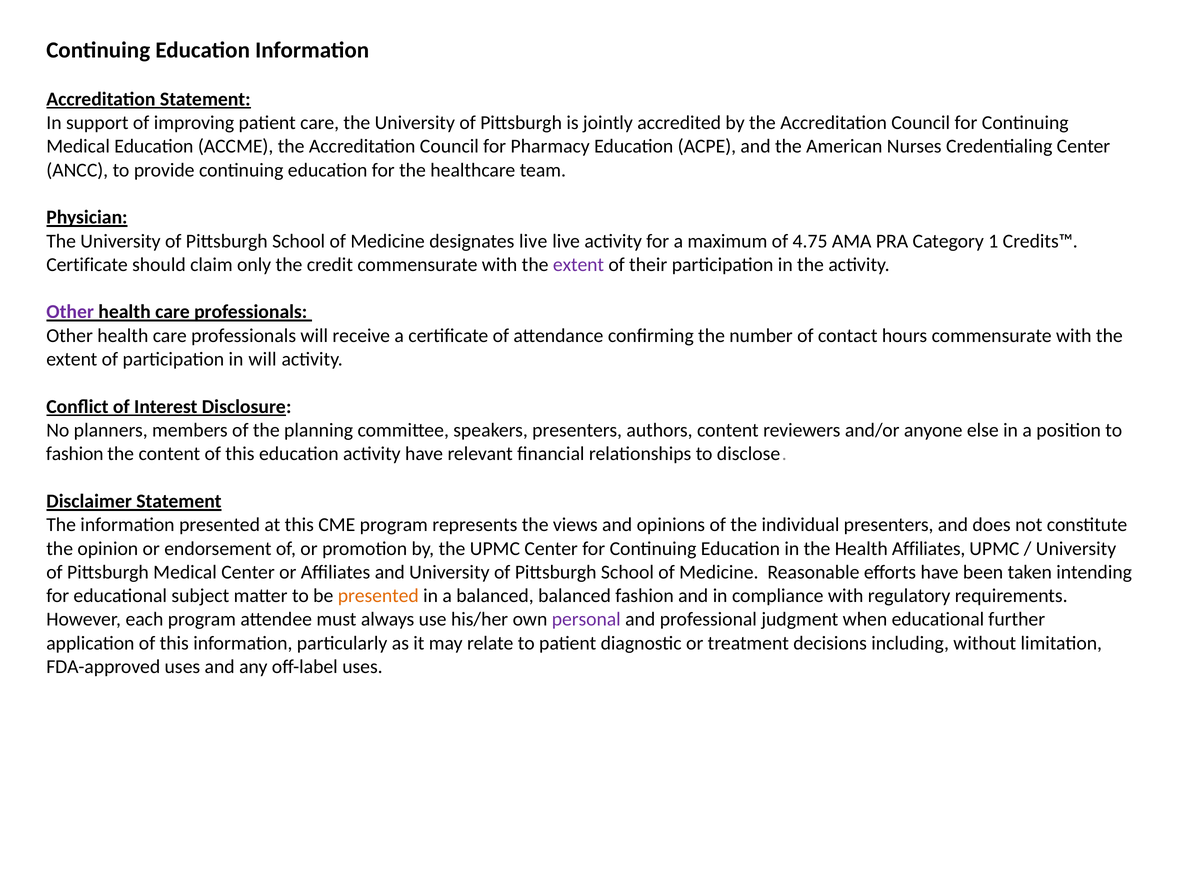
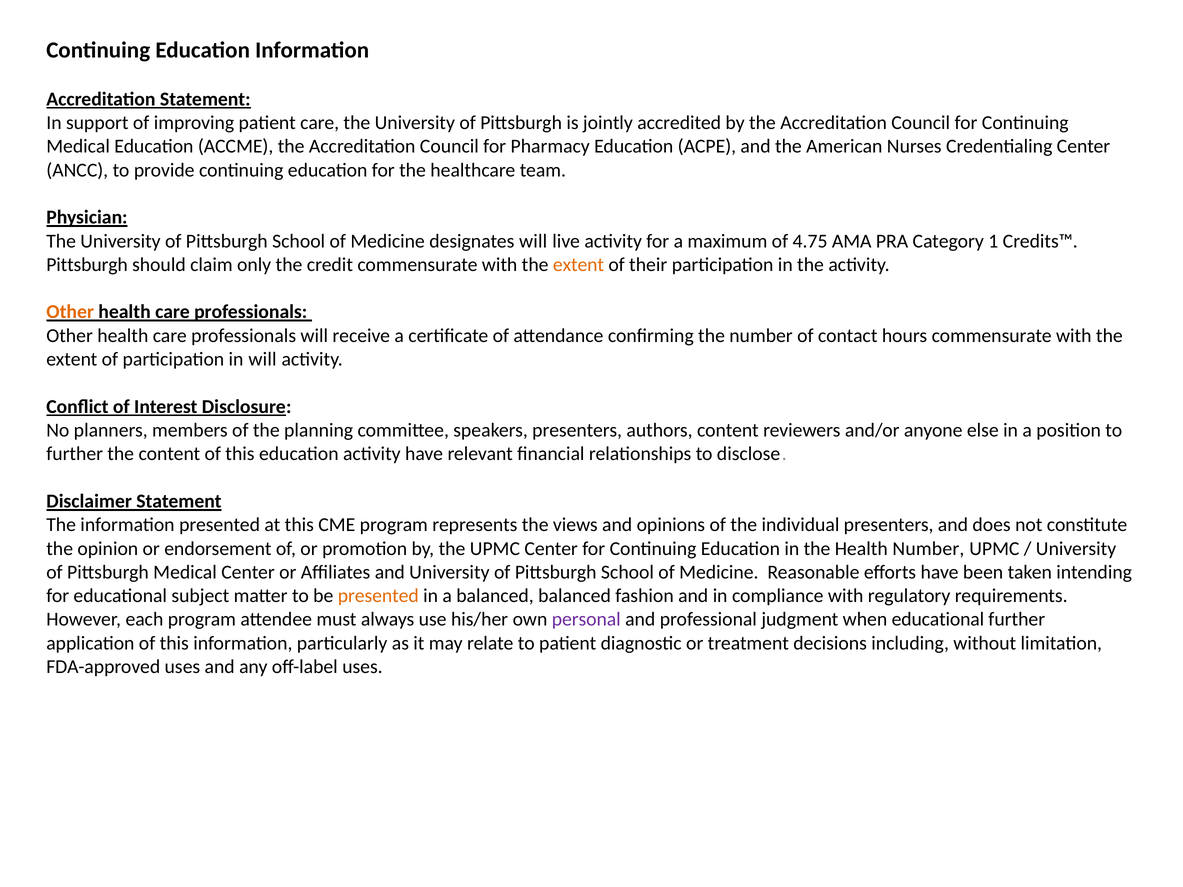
designates live: live -> will (533, 241)
Certificate: Certificate -> Pittsburgh (87, 265)
extent colour: purple -> orange (578, 265)
Other colour: purple -> orange (70, 312)
fashion: fashion -> further (75, 454)
Health Affiliates: Affiliates -> Number (928, 549)
